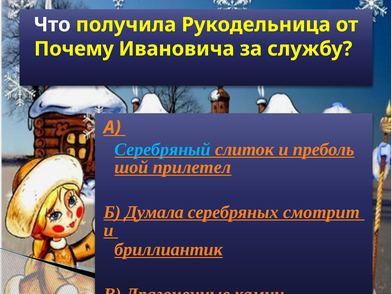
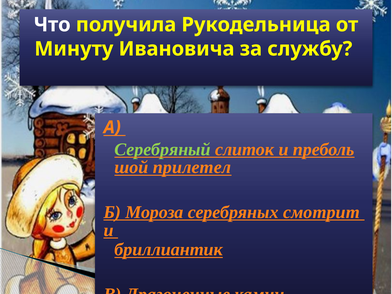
Почему: Почему -> Минуту (74, 49)
Серебряный colour: light blue -> light green (163, 149)
Думала: Думала -> Мороза (154, 212)
